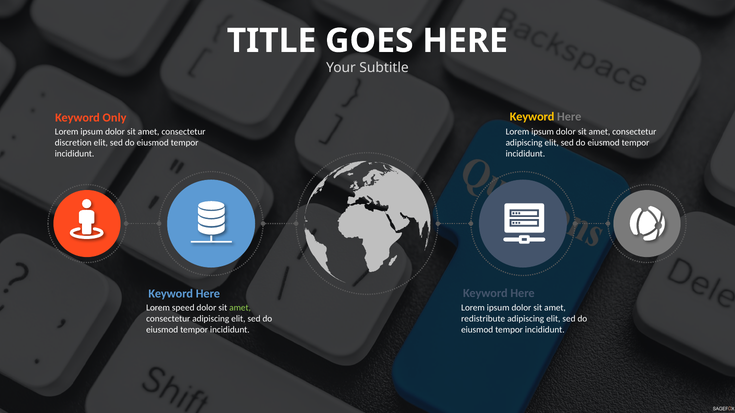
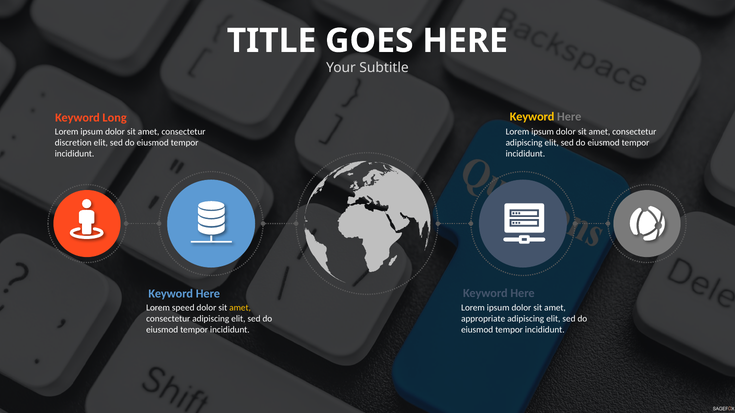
Only: Only -> Long (115, 118)
amet colour: light green -> yellow (240, 308)
redistribute: redistribute -> appropriate (483, 319)
